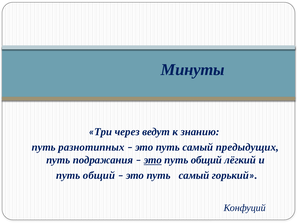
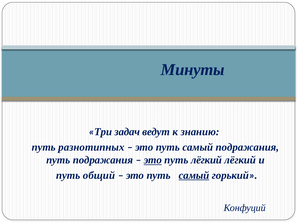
через: через -> задач (127, 132)
самый предыдущих: предыдущих -> подражания (247, 147)
общий: общий -> лёгкий (206, 160)
самый underline: none -> present (194, 175)
